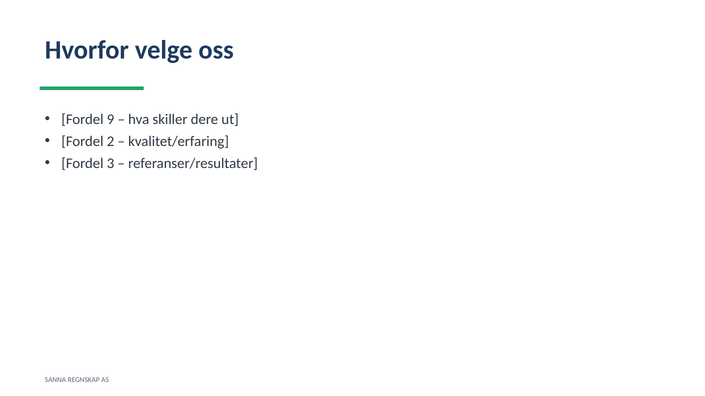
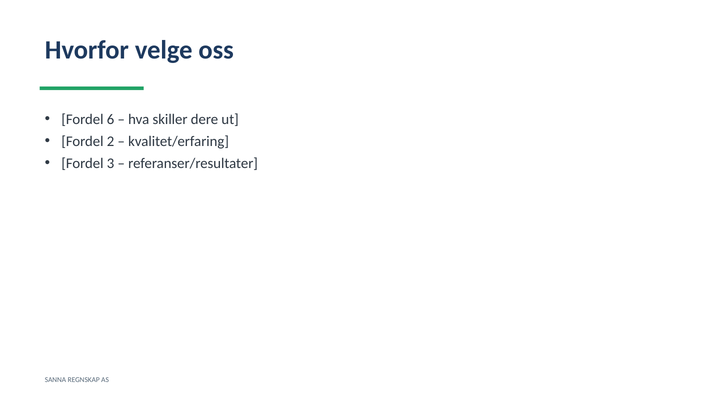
9: 9 -> 6 (111, 119)
